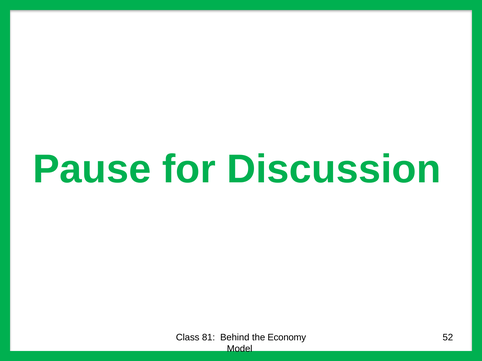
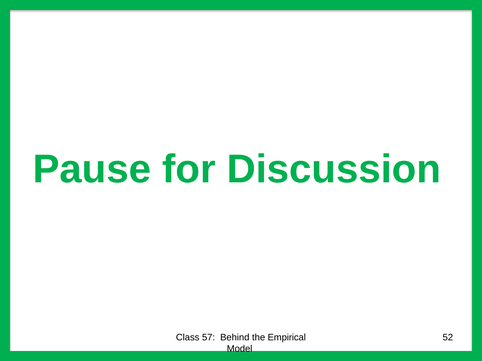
81: 81 -> 57 (209, 338)
Economy: Economy -> Empirical (287, 338)
